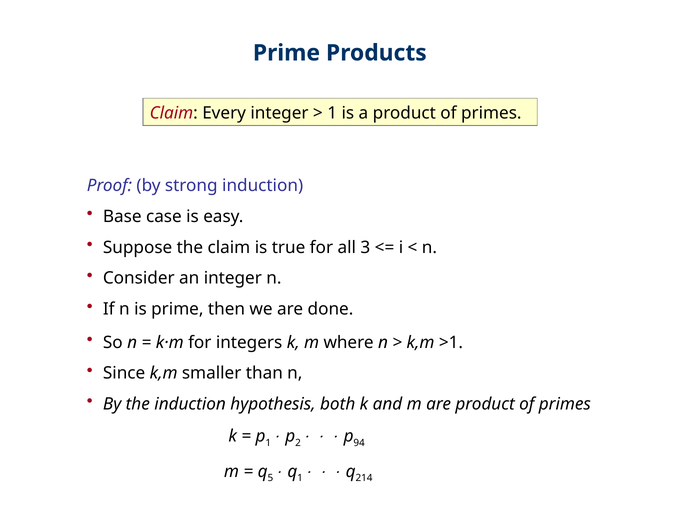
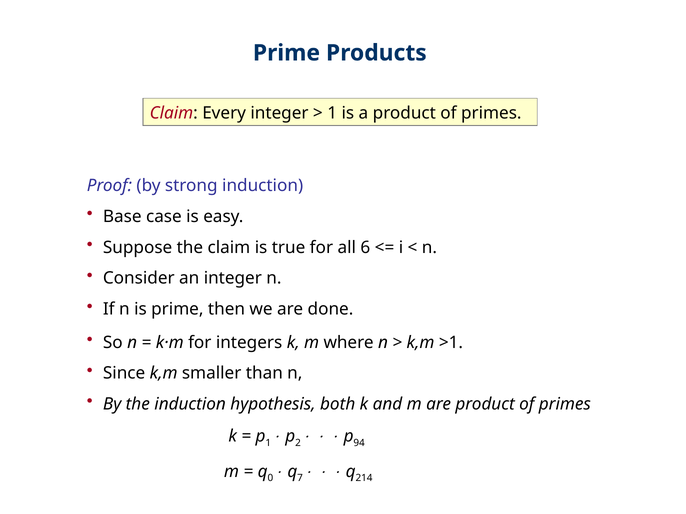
3: 3 -> 6 (365, 248)
1: 1 -> 7 (300, 479)
5: 5 -> 0 (270, 479)
